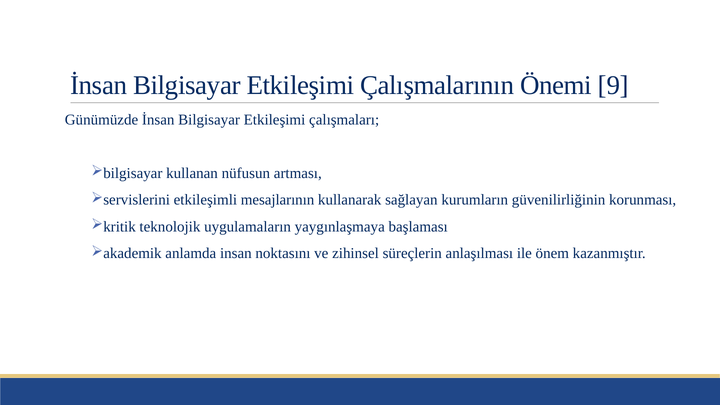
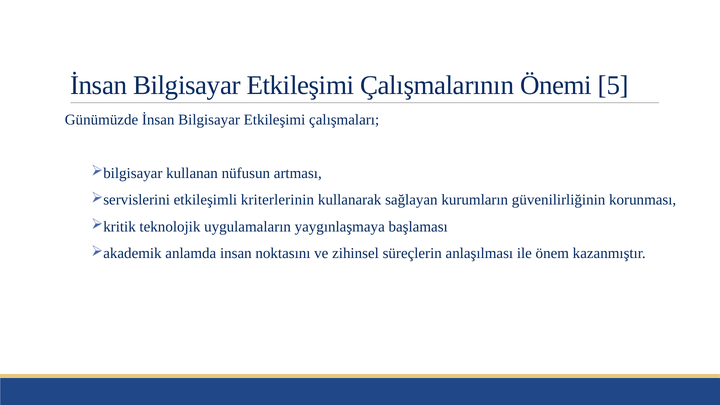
9: 9 -> 5 (613, 85)
mesajlarının: mesajlarının -> kriterlerinin (277, 200)
